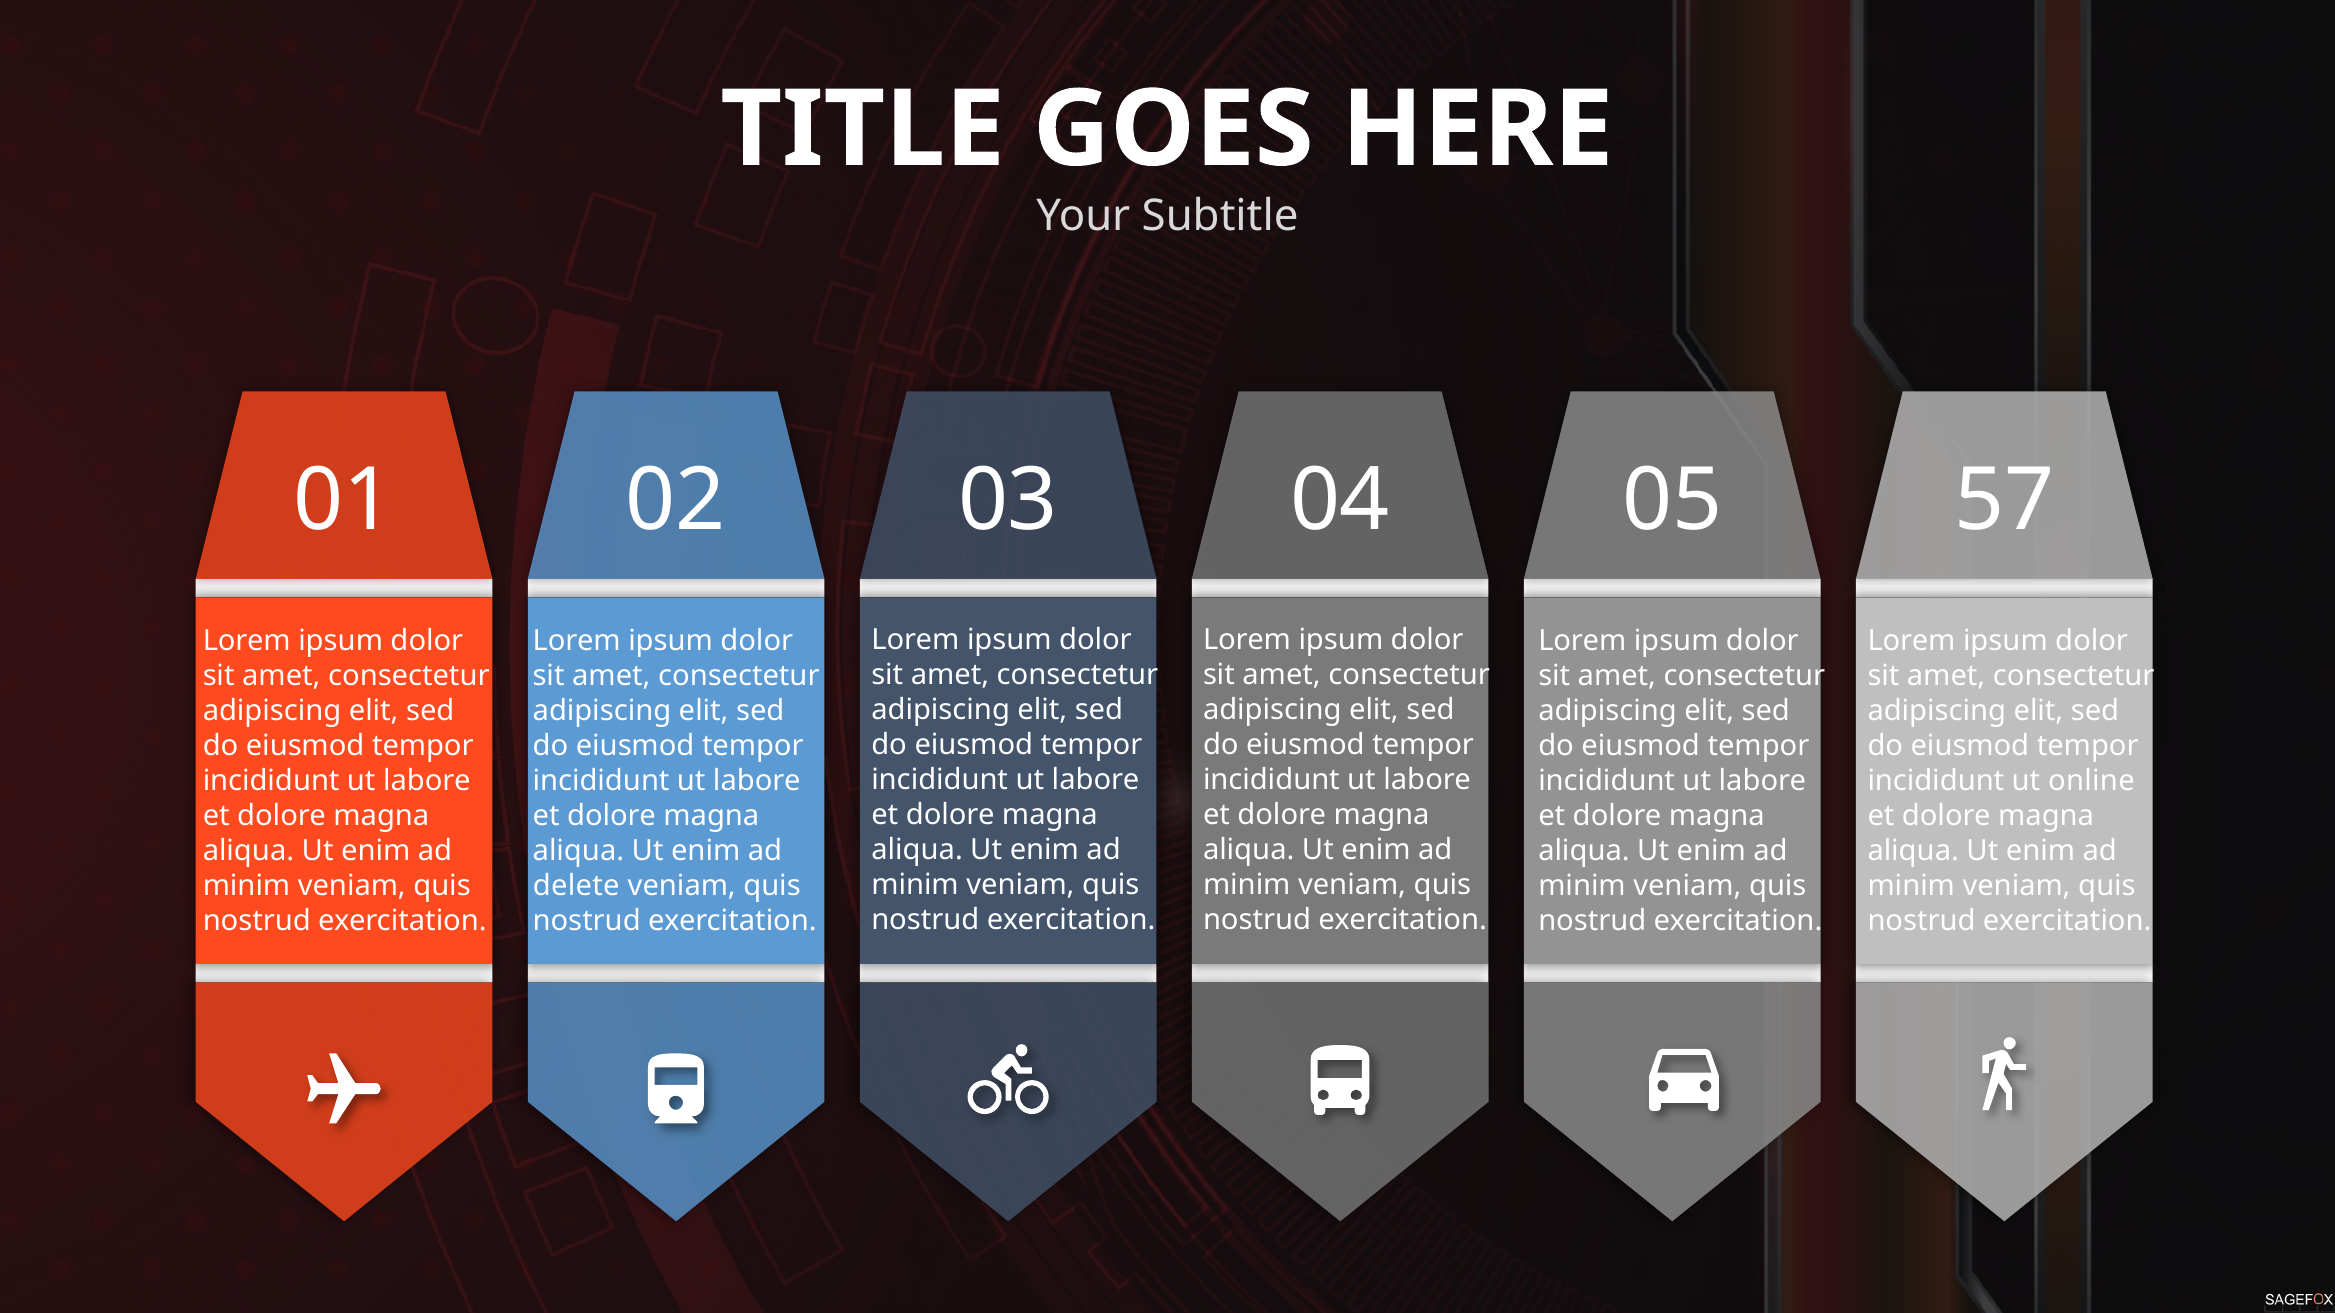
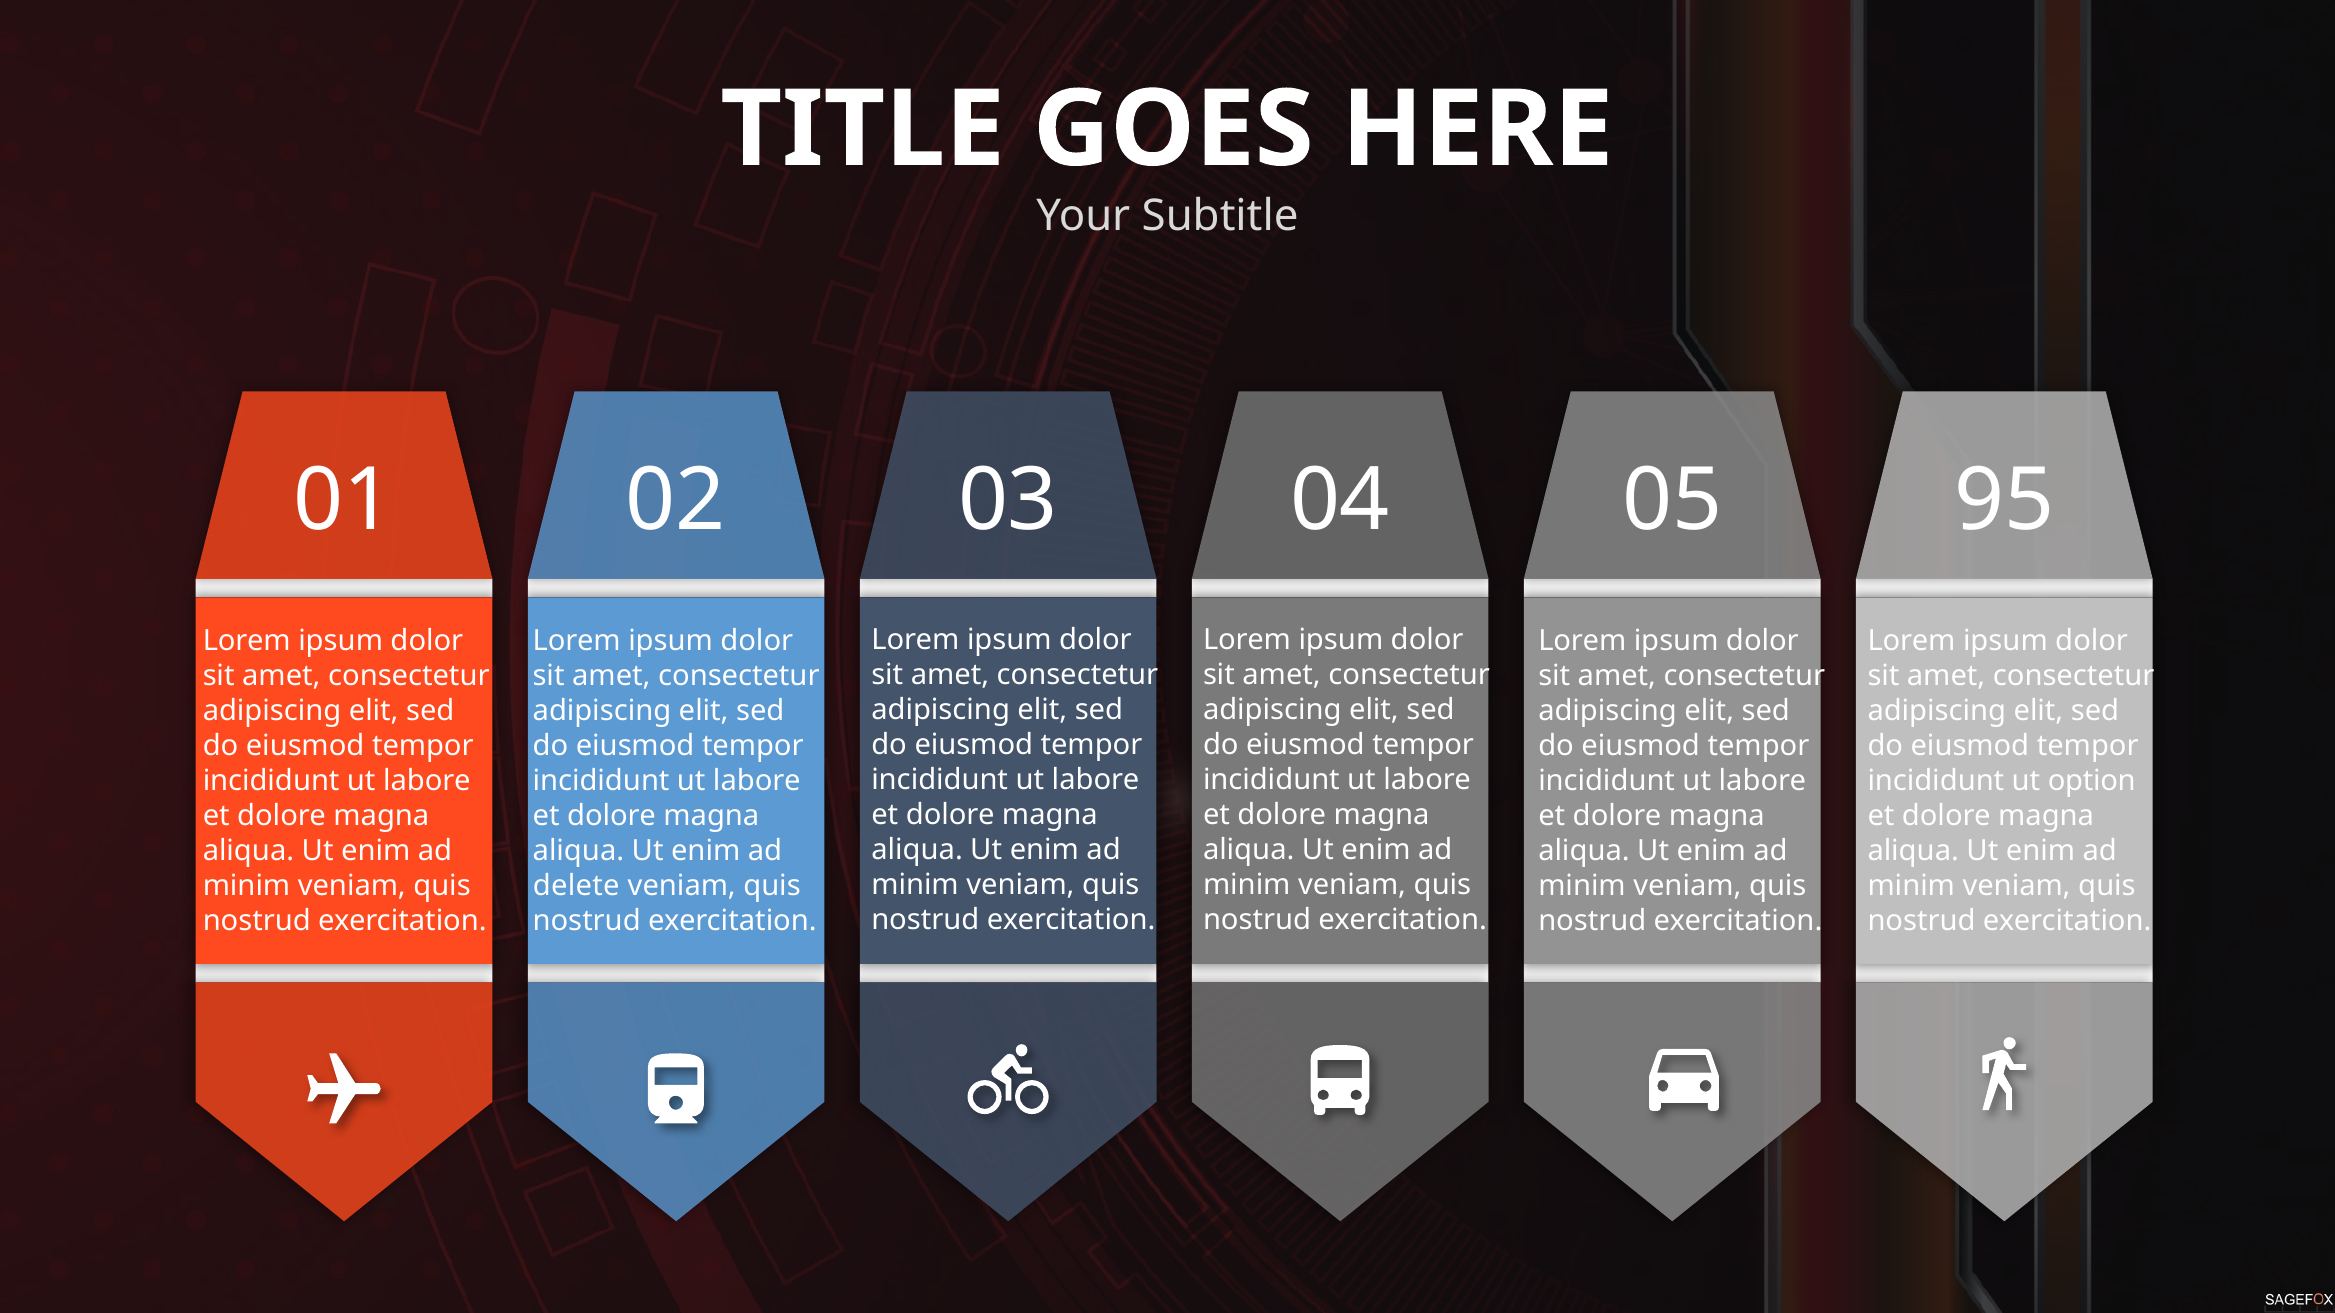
57: 57 -> 95 (2004, 501)
online: online -> option (2092, 781)
